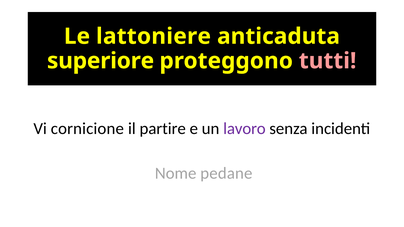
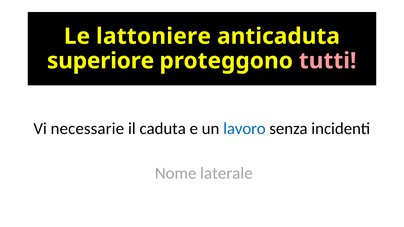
cornicione: cornicione -> necessarie (87, 129)
partire: partire -> caduta (163, 129)
lavoro colour: purple -> blue (244, 129)
pedane: pedane -> laterale (226, 174)
